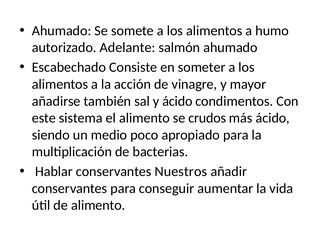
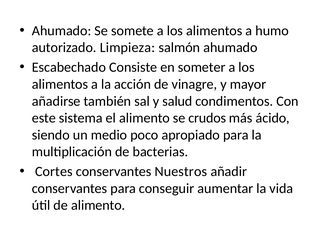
Adelante: Adelante -> Limpieza (127, 48)
y ácido: ácido -> salud (177, 101)
Hablar: Hablar -> Cortes (54, 172)
